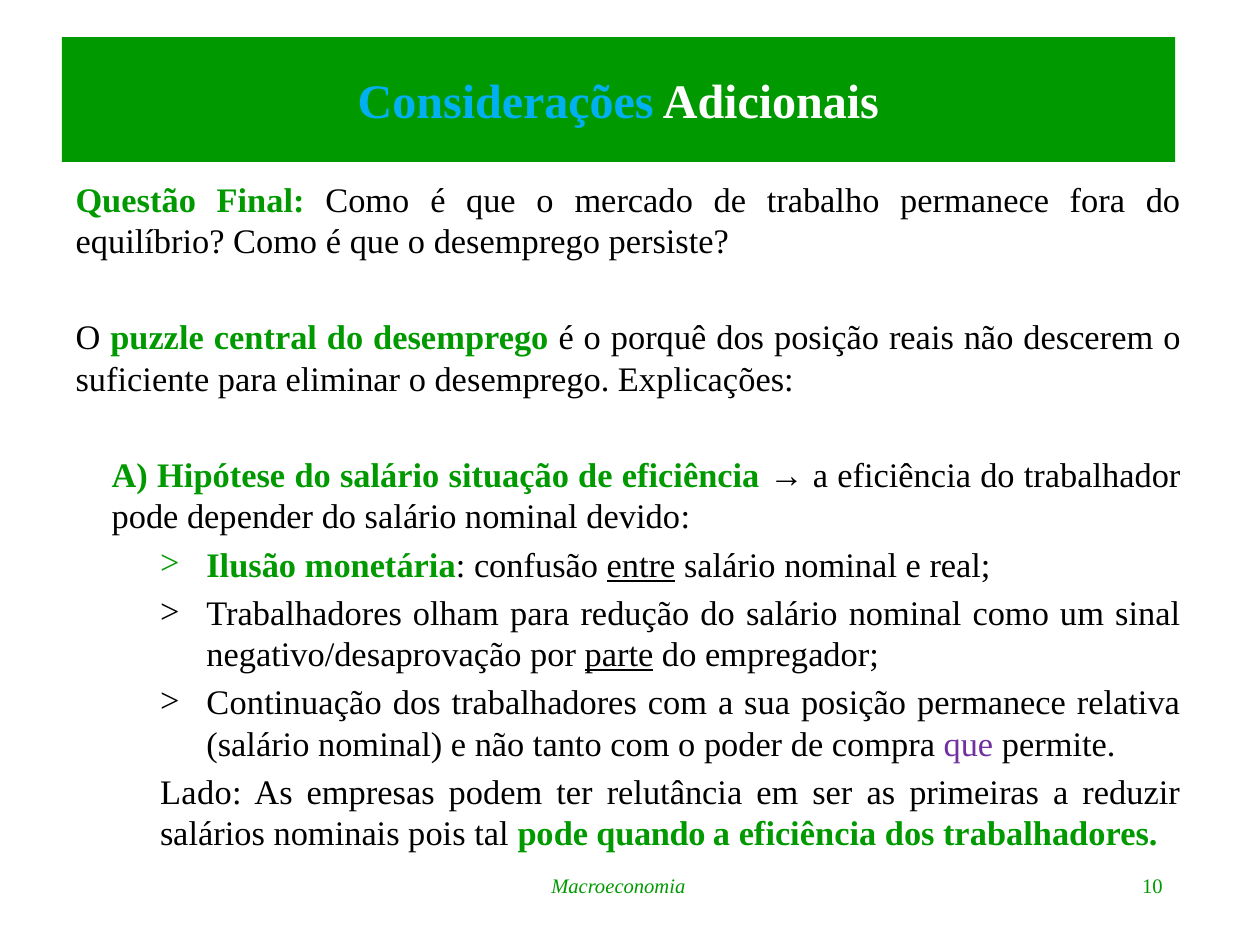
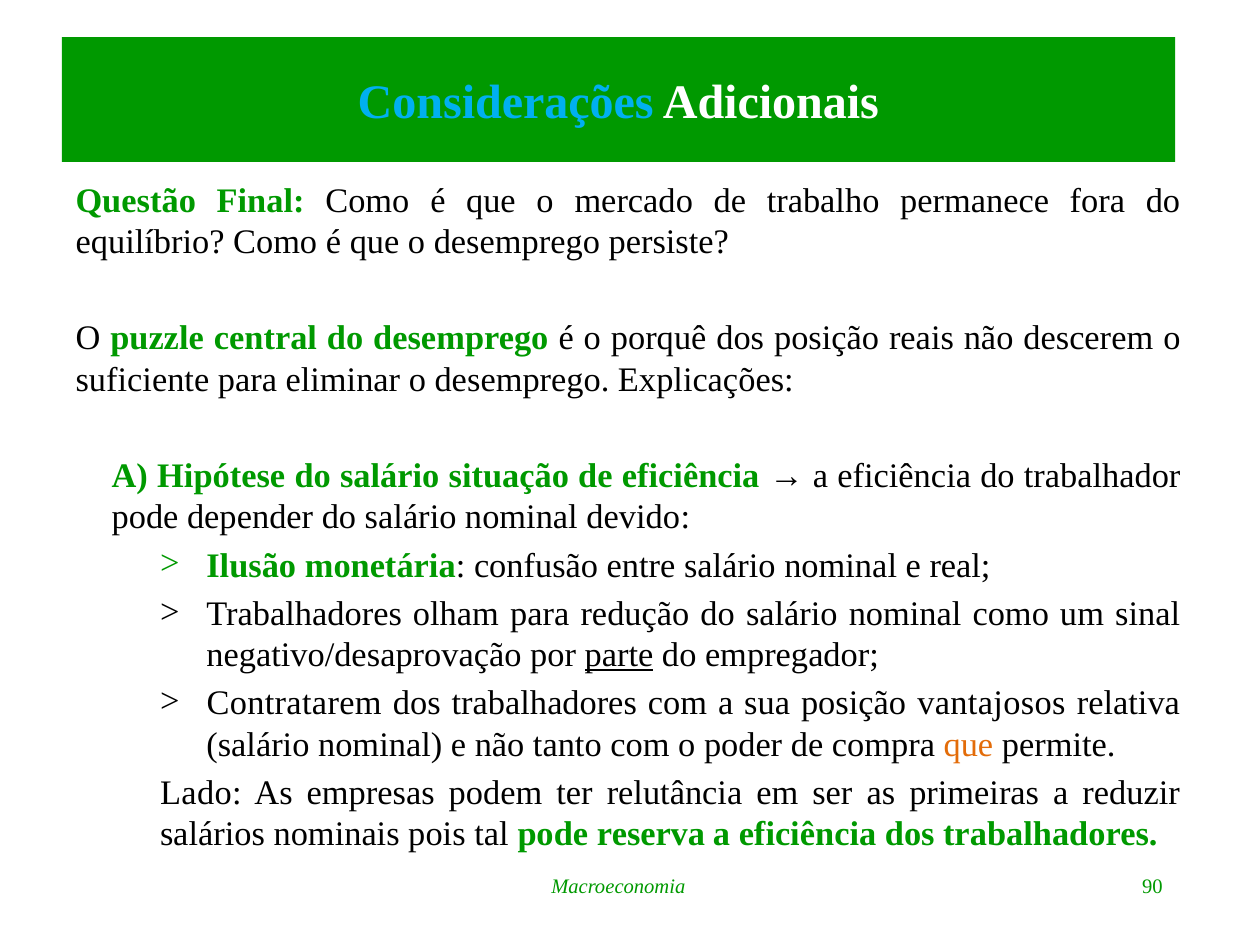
entre underline: present -> none (641, 566)
Continuação: Continuação -> Contratarem (294, 703)
posição permanece: permanece -> vantajosos (991, 703)
que colour: purple -> orange (968, 745)
quando: quando -> reserva (651, 834)
10: 10 -> 90 (1152, 886)
